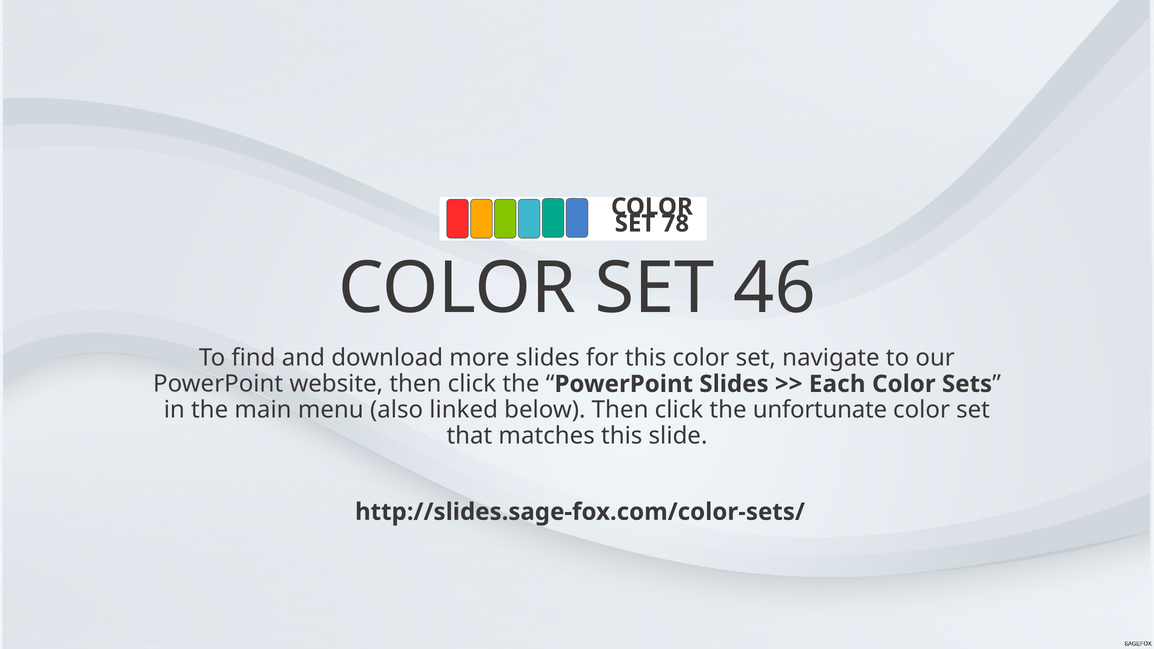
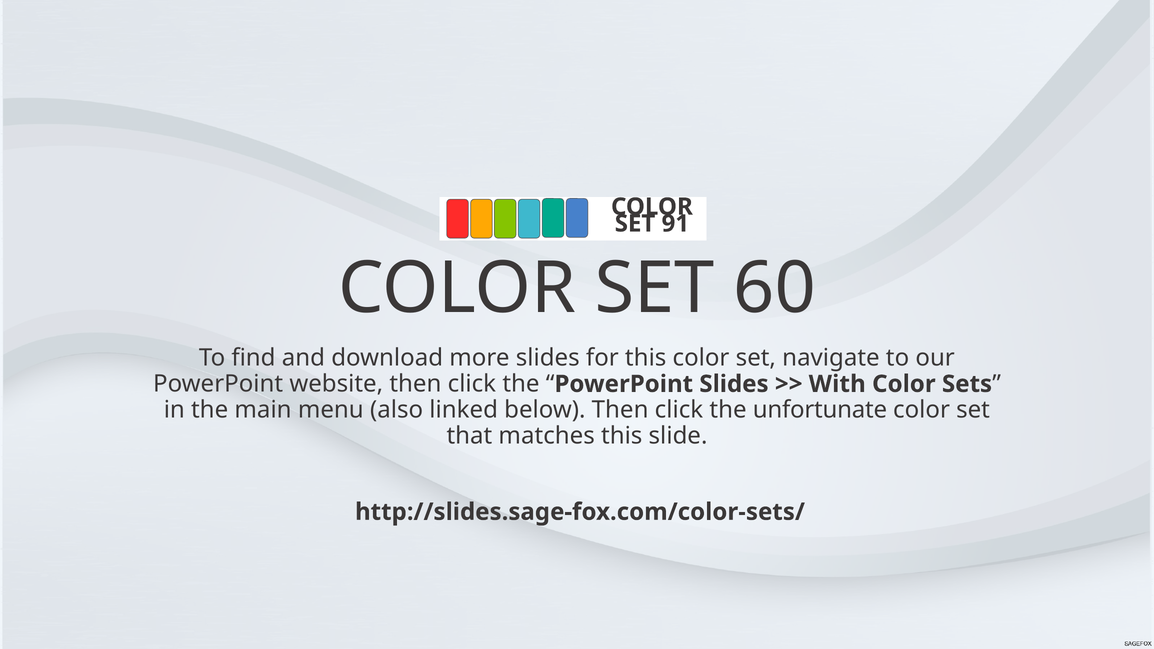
78: 78 -> 91 (675, 224)
46: 46 -> 60 (775, 288)
Each: Each -> With (837, 384)
